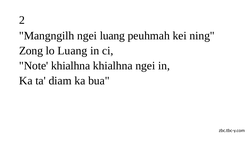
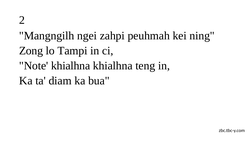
ngei luang: luang -> zahpi (112, 36)
lo Luang: Luang -> Tampi (72, 51)
khialhna ngei: ngei -> teng (145, 66)
